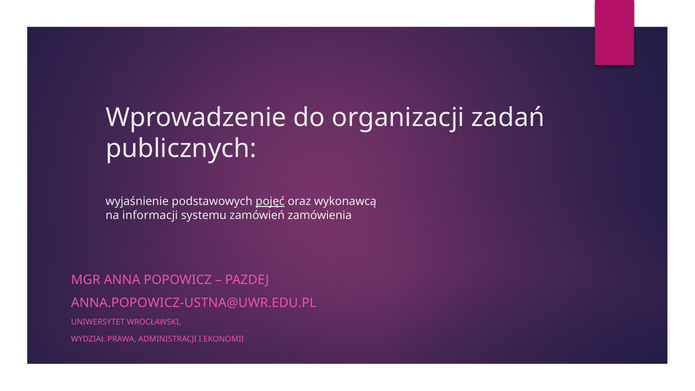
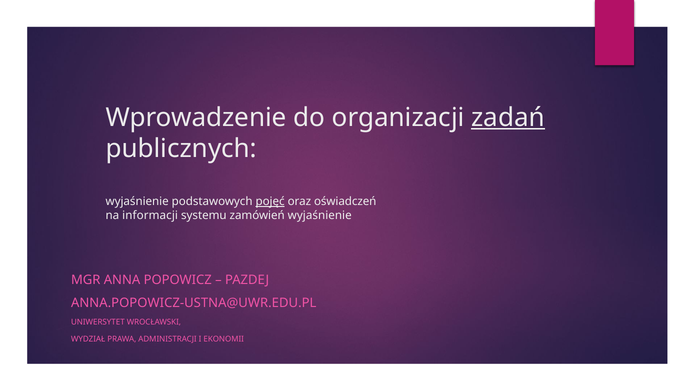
zadań underline: none -> present (508, 117)
wykonawcą: wykonawcą -> oświadczeń (345, 202)
zamówień zamówienia: zamówienia -> wyjaśnienie (320, 215)
